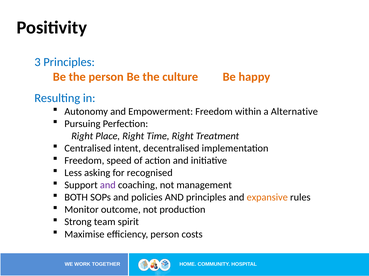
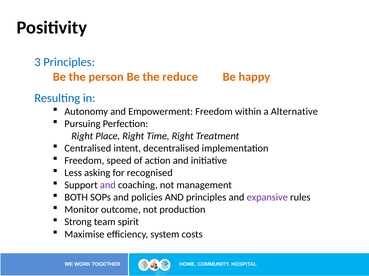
culture: culture -> reduce (180, 77)
expansive colour: orange -> purple (267, 198)
efficiency person: person -> system (165, 235)
